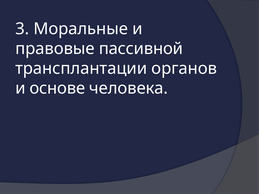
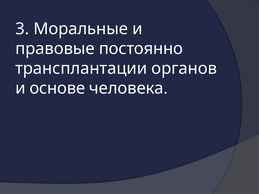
пассивной: пассивной -> постоянно (141, 49)
